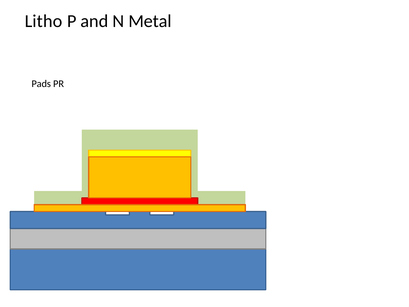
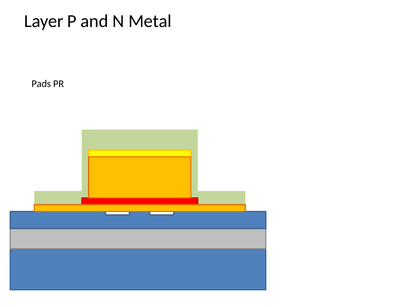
Litho: Litho -> Layer (44, 21)
